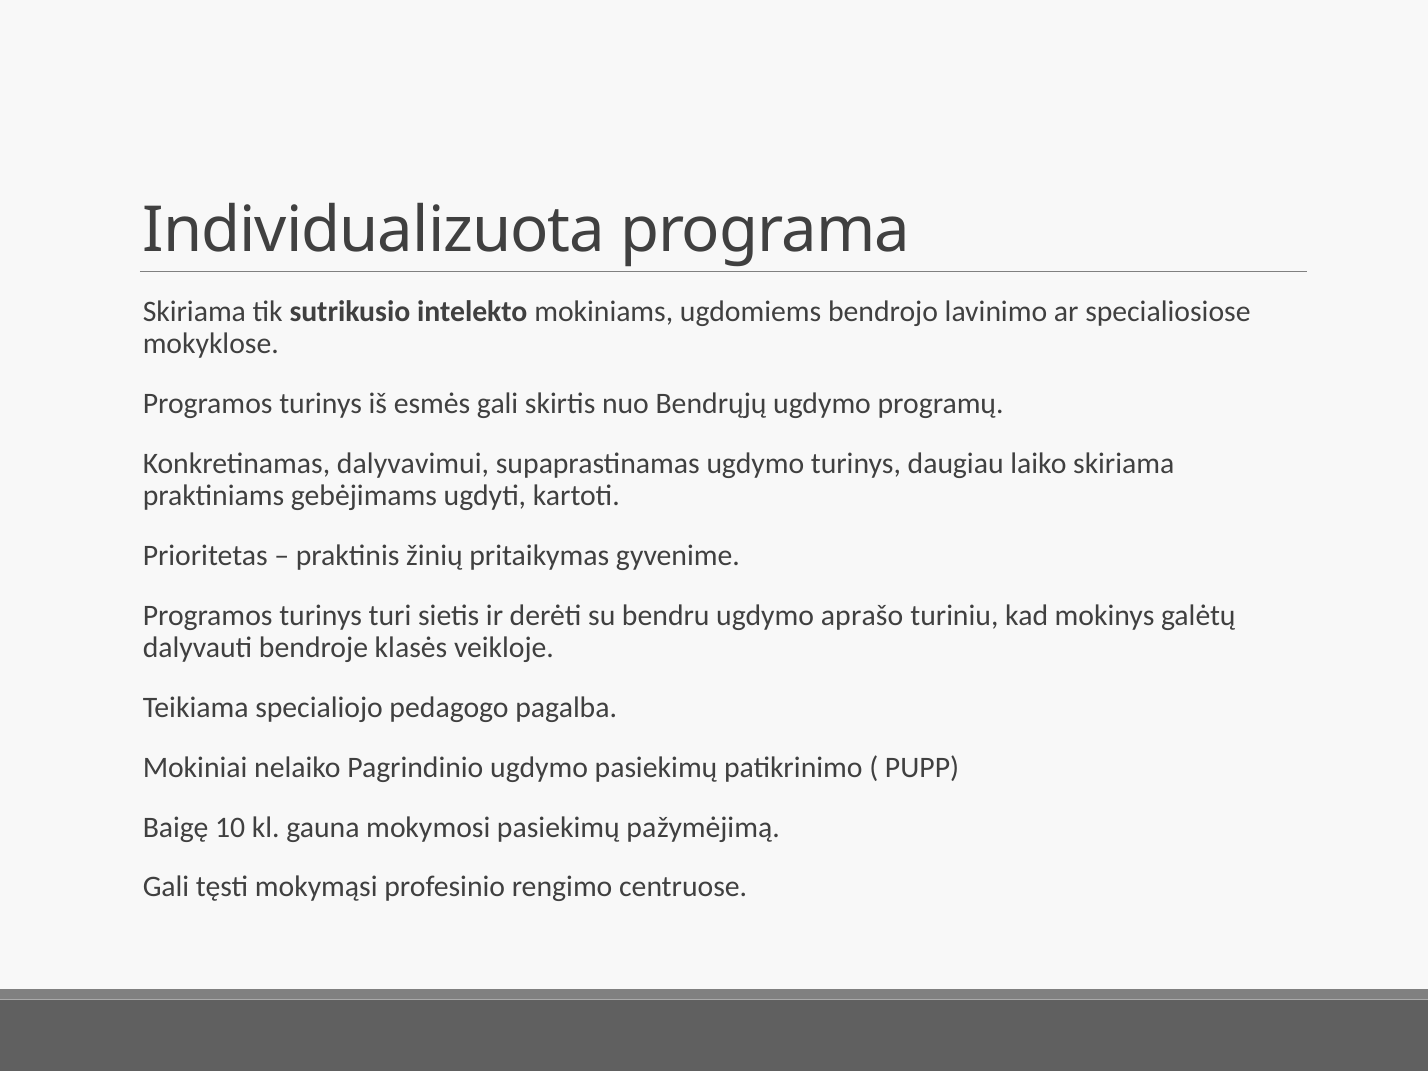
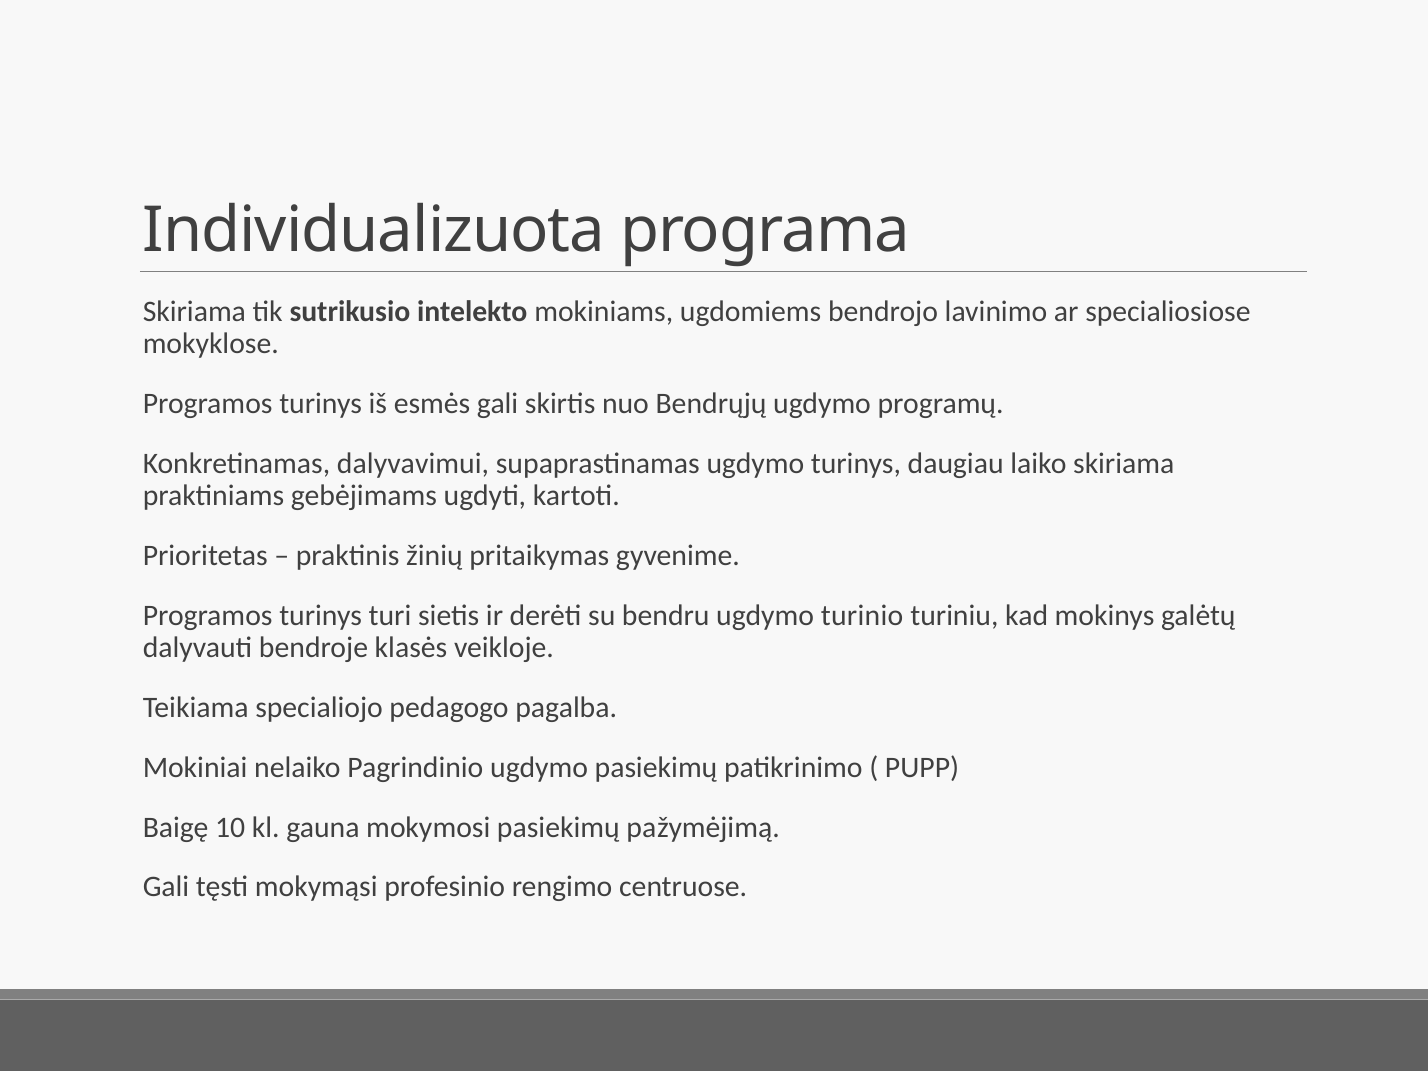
aprašo: aprašo -> turinio (862, 615)
